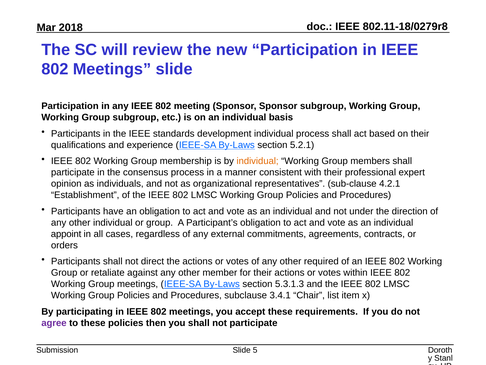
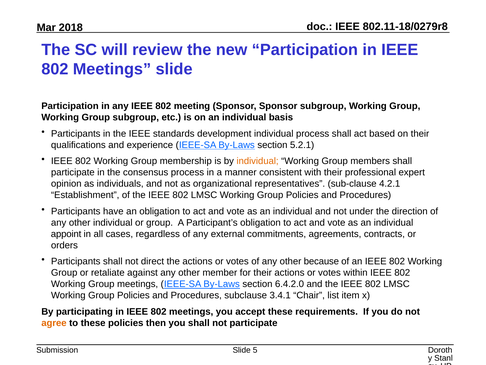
required: required -> because (321, 261)
5.3.1.3: 5.3.1.3 -> 6.4.2.0 (290, 284)
agree colour: purple -> orange (54, 323)
